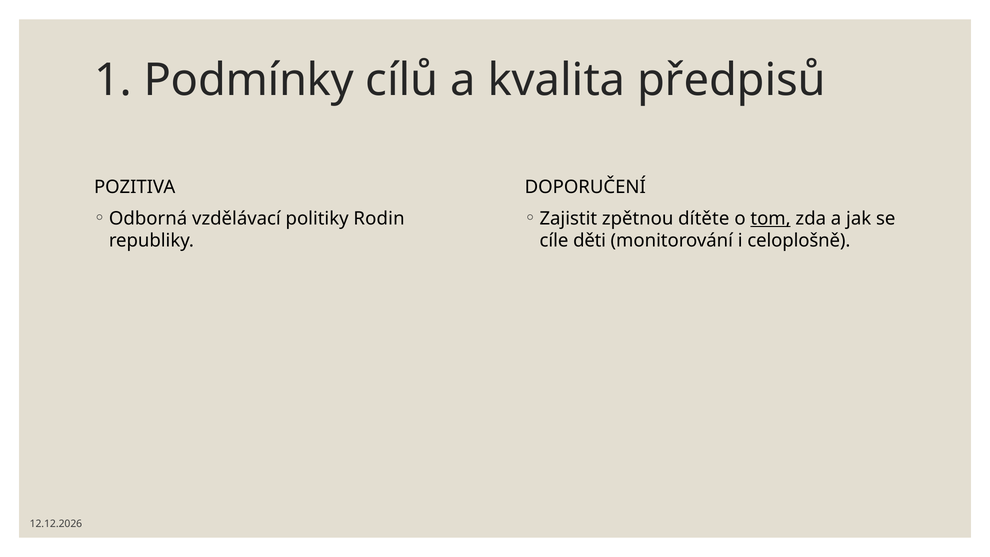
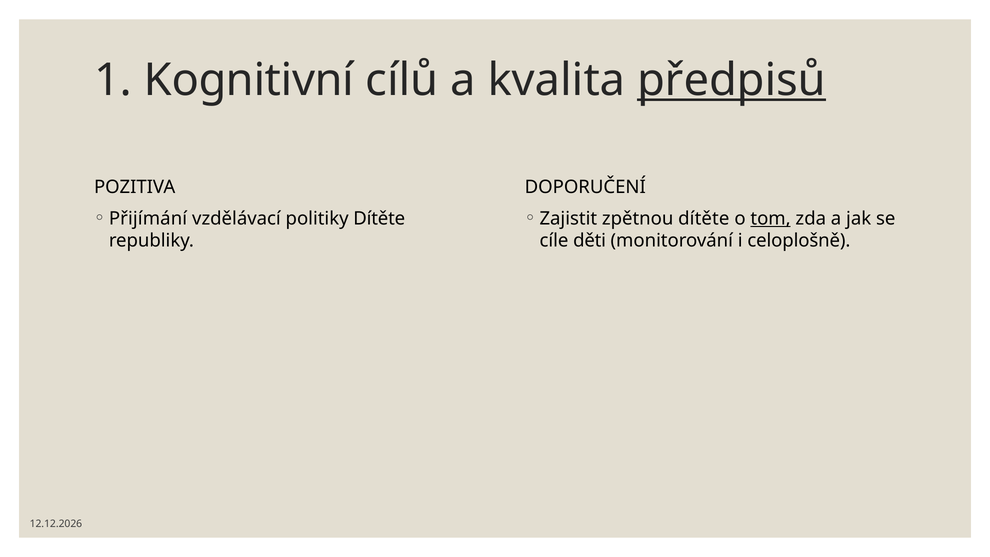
Podmínky: Podmínky -> Kognitivní (249, 80)
předpisů underline: none -> present (732, 80)
Odborná: Odborná -> Přijímání (148, 218)
politiky Rodin: Rodin -> Dítěte (379, 218)
